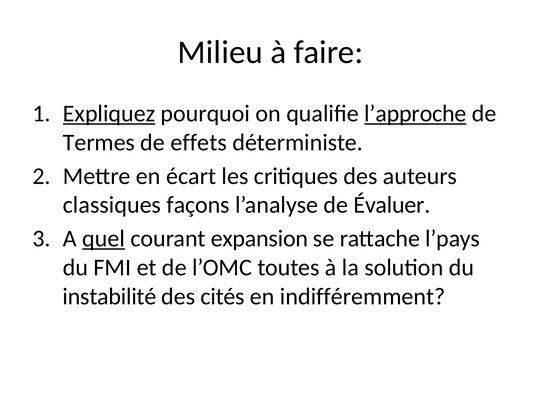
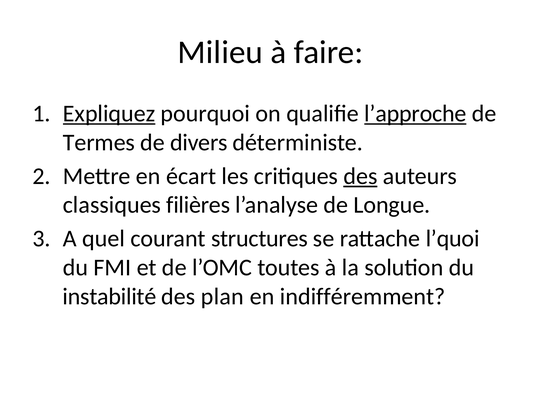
effets: effets -> divers (199, 142)
des underline: none -> present (360, 176)
façons: façons -> filières (198, 205)
Évaluer: Évaluer -> Longue (392, 205)
quel underline: present -> none (104, 239)
expansion: expansion -> structures (259, 239)
l’pays: l’pays -> l’quoi (453, 239)
cités: cités -> plan (222, 296)
